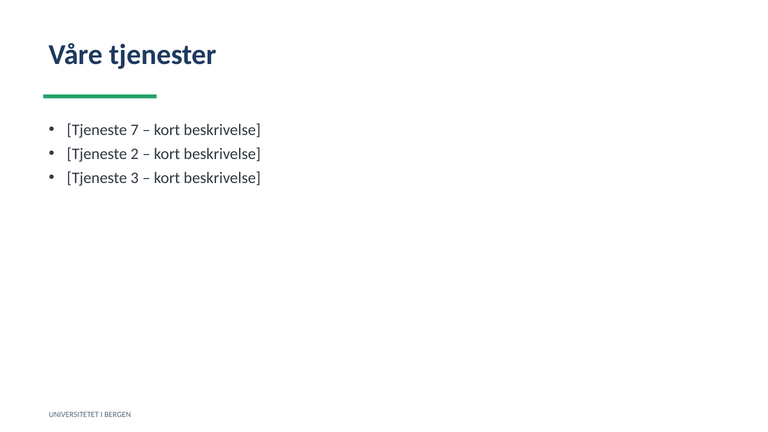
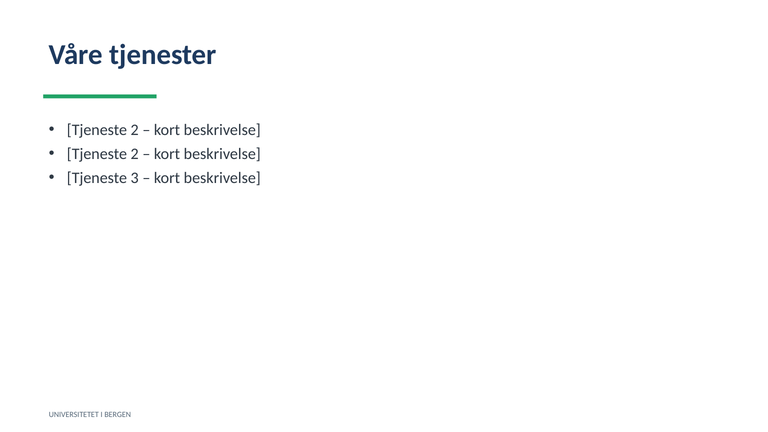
7: 7 -> 2 (135, 130)
